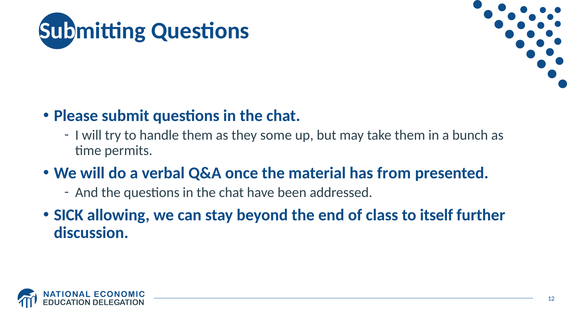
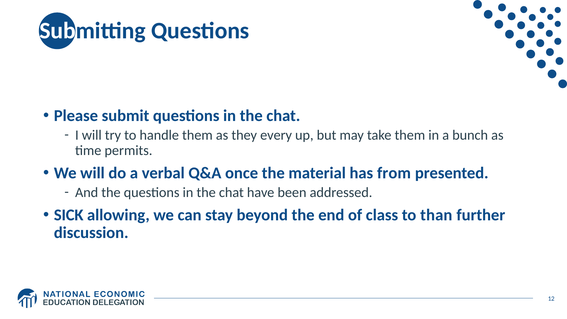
some: some -> every (276, 135)
itself: itself -> than (436, 215)
